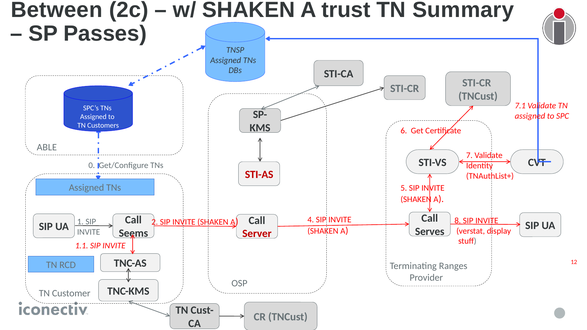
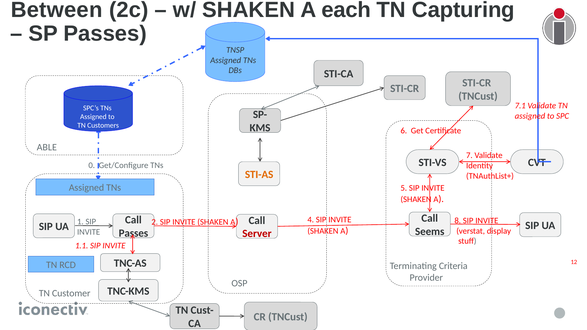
trust: trust -> each (346, 10)
Summary: Summary -> Capturing (463, 10)
STI-AS colour: red -> orange (259, 175)
Serves: Serves -> Seems (430, 232)
Seems: Seems -> Passes (133, 233)
Ranges: Ranges -> Criteria (453, 266)
